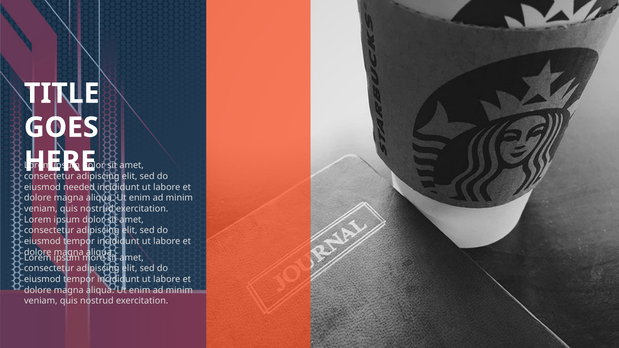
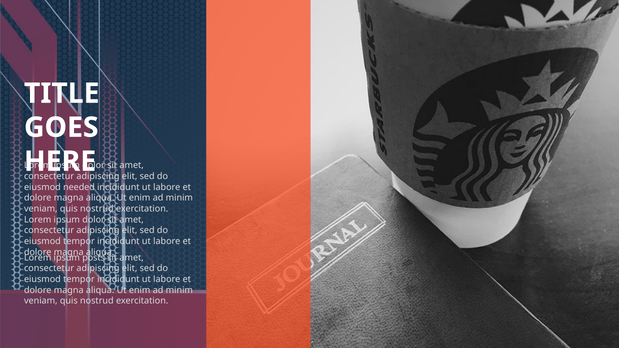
more: more -> posts (94, 258)
